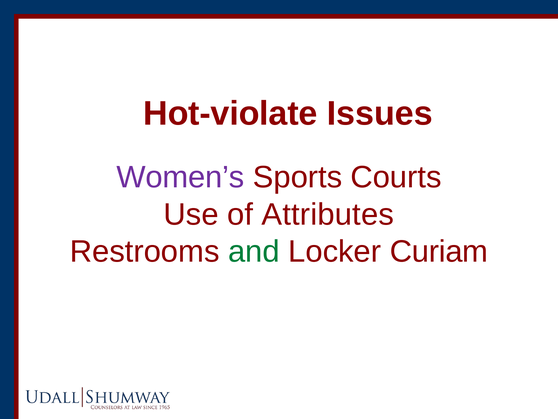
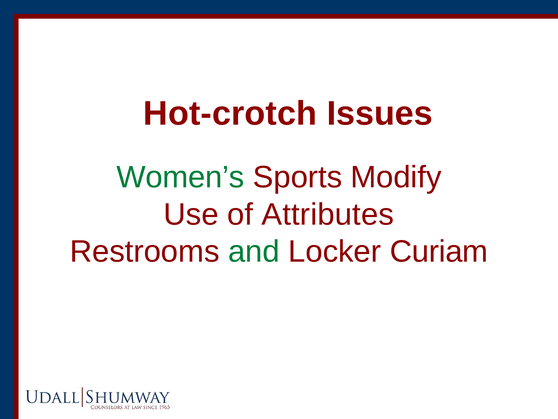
Hot-violate: Hot-violate -> Hot-crotch (230, 114)
Women’s colour: purple -> green (180, 177)
Courts: Courts -> Modify (396, 177)
